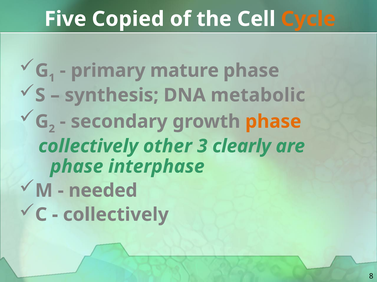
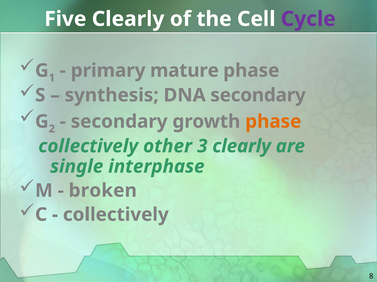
Five Copied: Copied -> Clearly (128, 19)
Cycle colour: orange -> purple (308, 19)
DNA metabolic: metabolic -> secondary (258, 95)
phase: phase -> single (77, 167)
needed: needed -> broken (103, 191)
